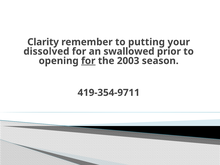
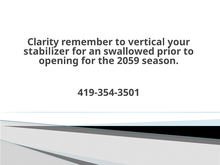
putting: putting -> vertical (147, 42)
dissolved: dissolved -> stabilizer (46, 51)
for underline: present -> none (88, 61)
2003: 2003 -> 2059 (128, 61)
419-354-9711: 419-354-9711 -> 419-354-3501 (109, 93)
